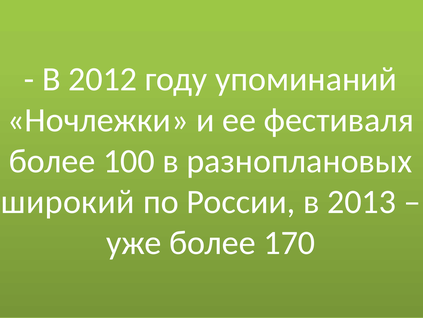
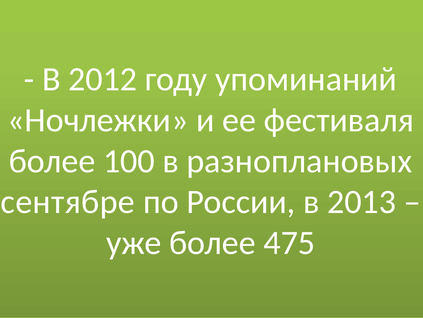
широкий: широкий -> сентябре (68, 202)
170: 170 -> 475 (289, 242)
